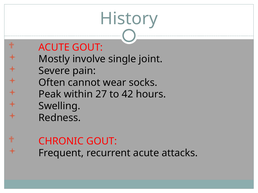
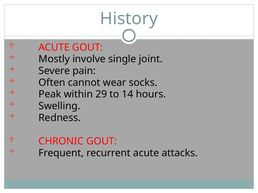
27: 27 -> 29 (101, 95)
42: 42 -> 14 (128, 95)
